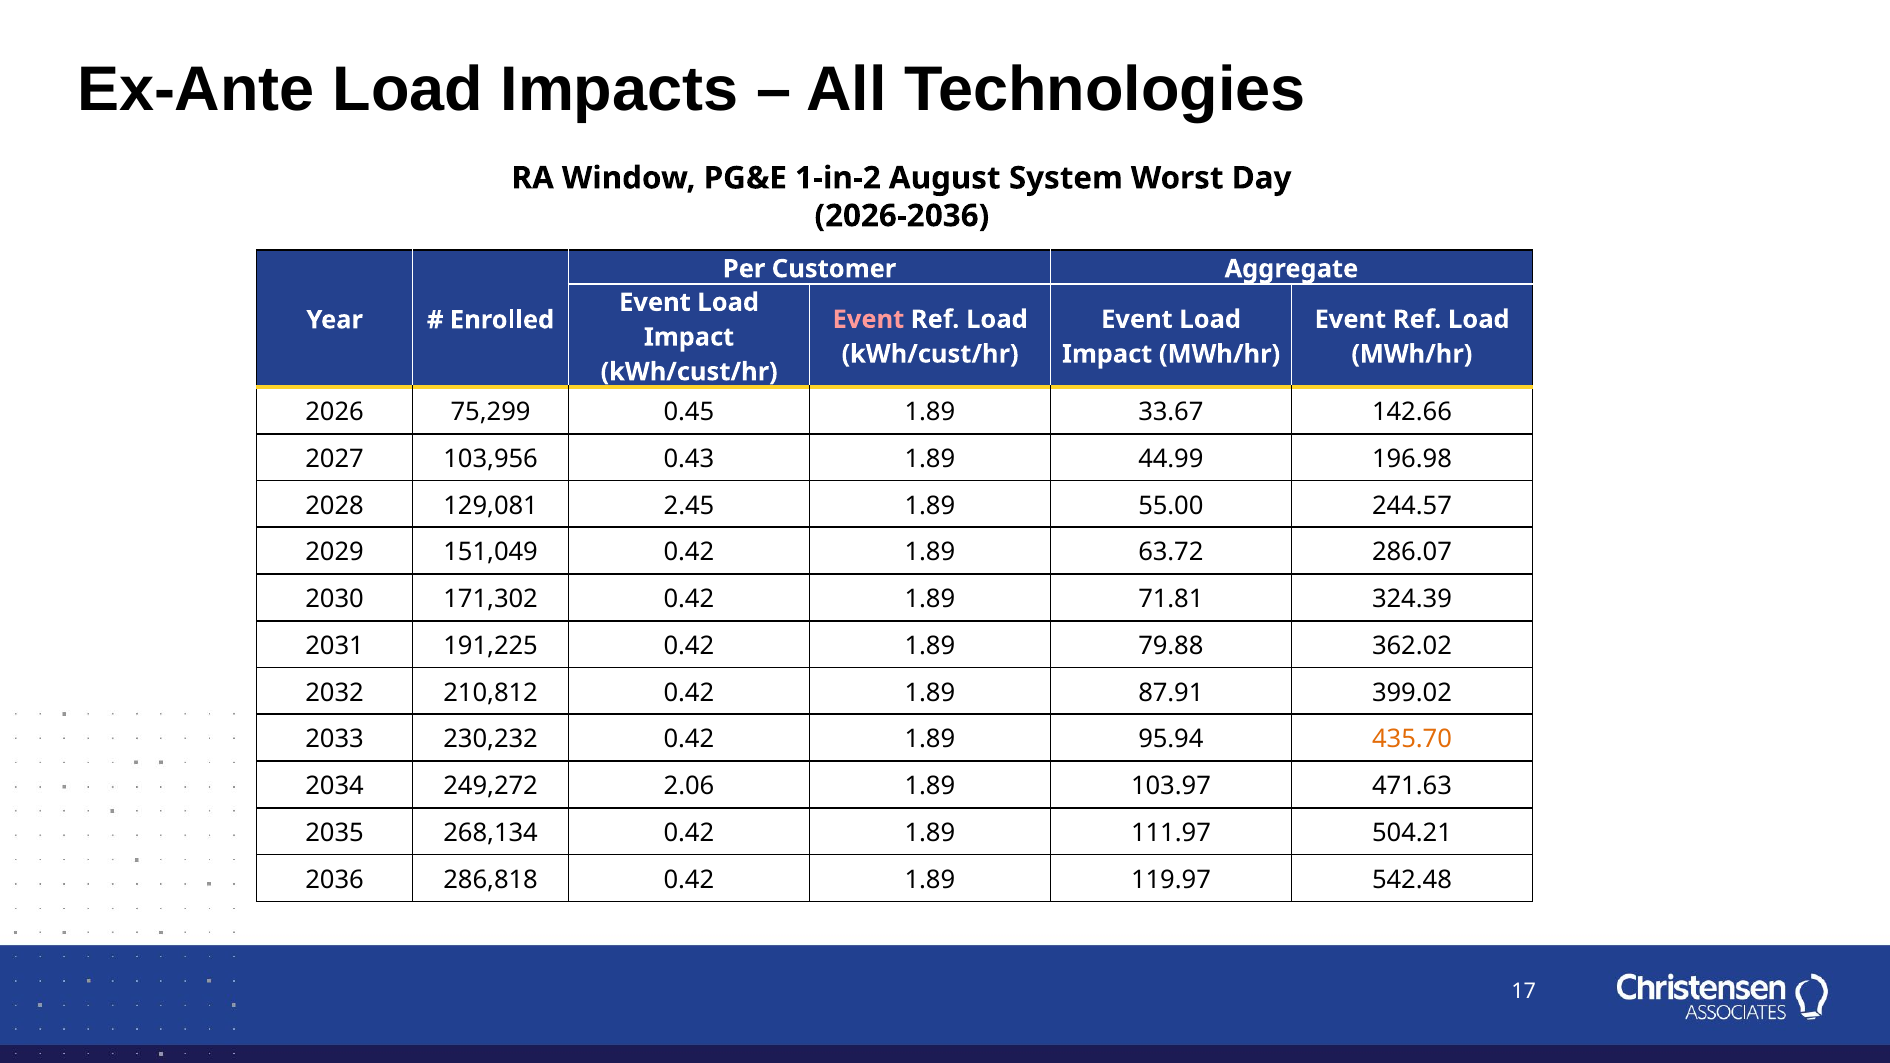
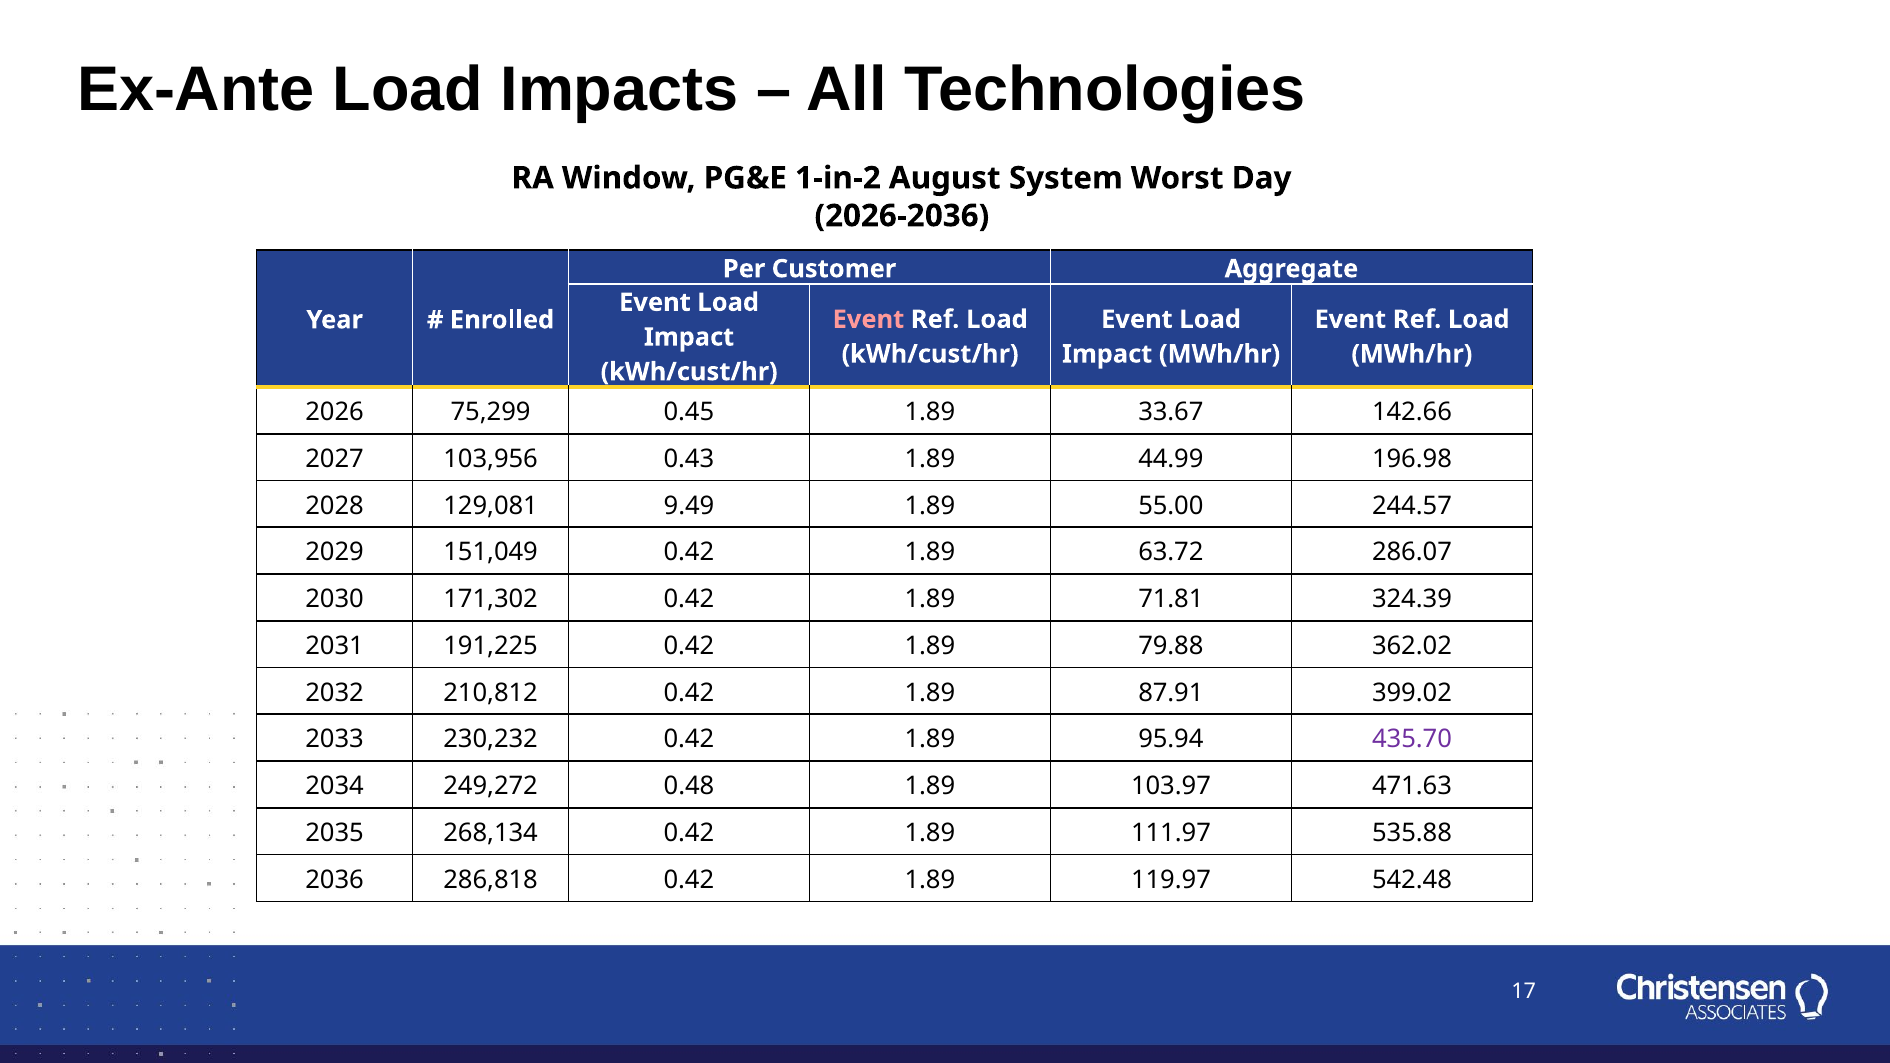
2.45: 2.45 -> 9.49 (689, 506)
435.70 colour: orange -> purple (1412, 740)
2.06: 2.06 -> 0.48 (689, 786)
504.21: 504.21 -> 535.88 (1412, 833)
